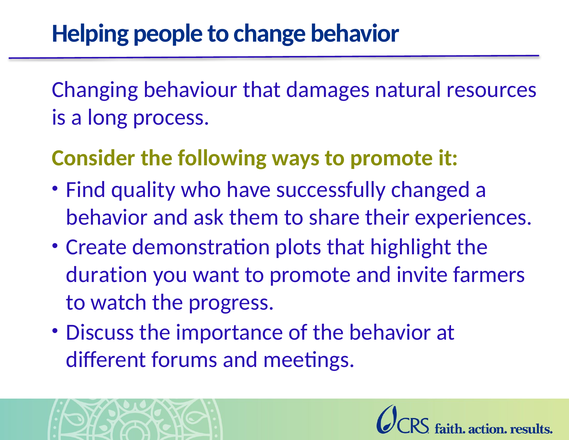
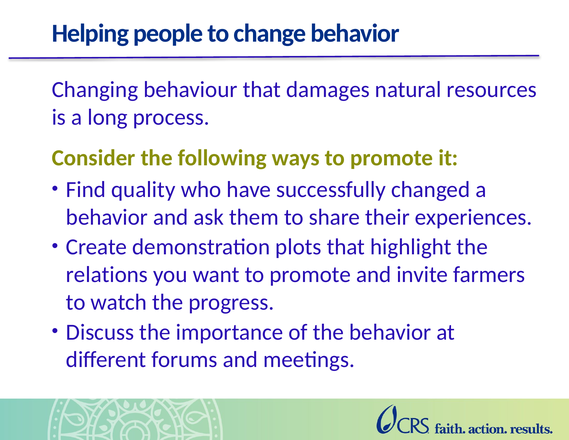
duration: duration -> relations (107, 274)
